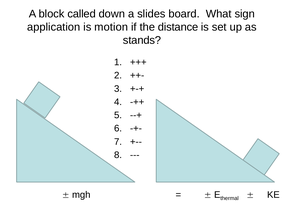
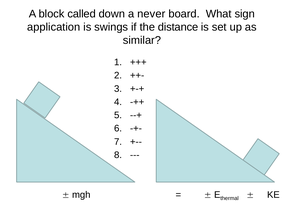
slides: slides -> never (151, 14)
motion: motion -> swings (111, 27)
stands: stands -> similar (142, 40)
